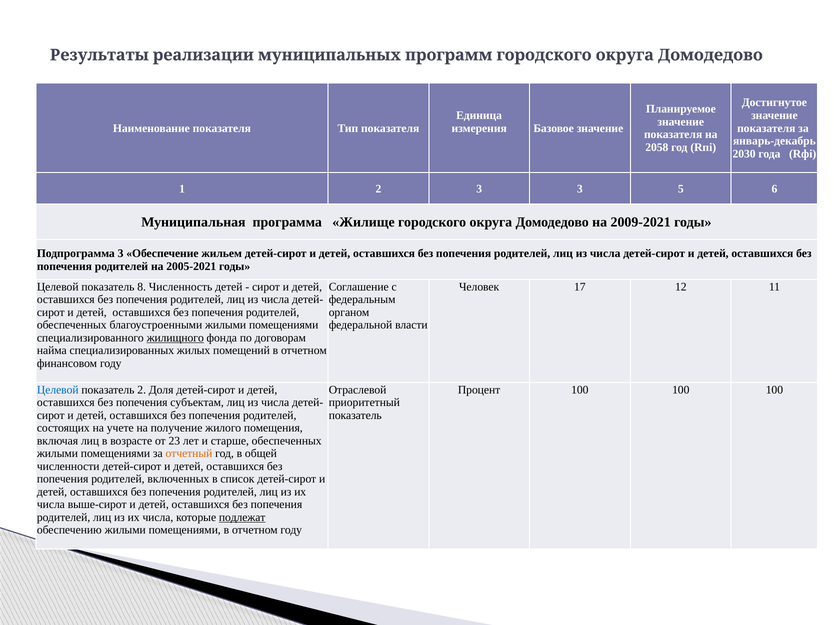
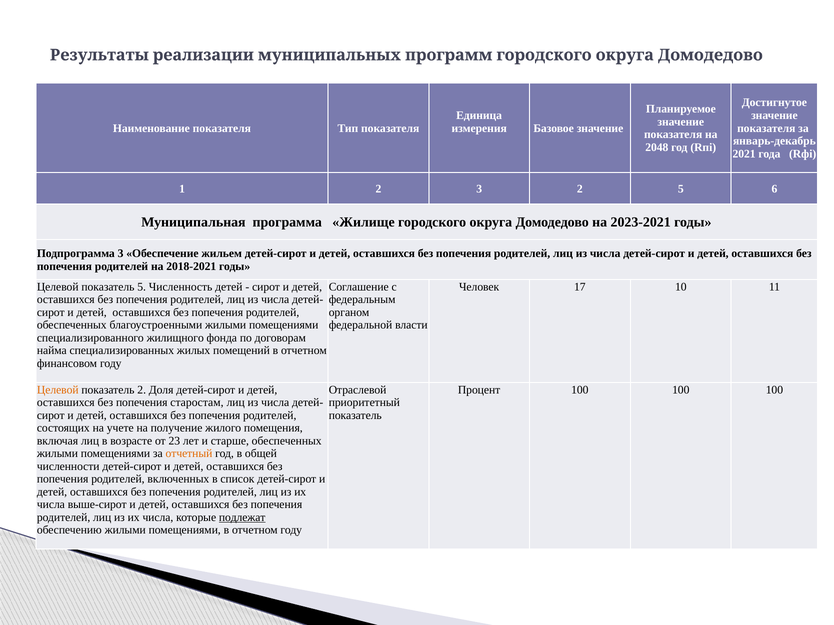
2058: 2058 -> 2048 (657, 147)
2030: 2030 -> 2021 (744, 154)
3 3: 3 -> 2 (580, 189)
2009-2021: 2009-2021 -> 2023-2021 (641, 223)
2005-2021: 2005-2021 -> 2018-2021 (191, 267)
показатель 8: 8 -> 5 (142, 287)
12: 12 -> 10 (681, 287)
жилищного underline: present -> none (175, 338)
Целевой colour: blue -> orange (58, 390)
субъектам: субъектам -> старостам (197, 403)
